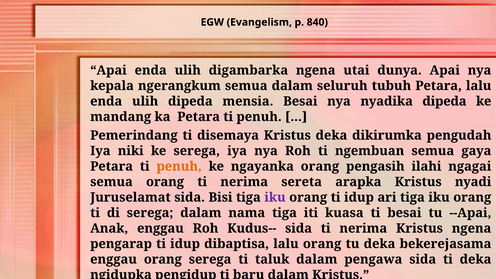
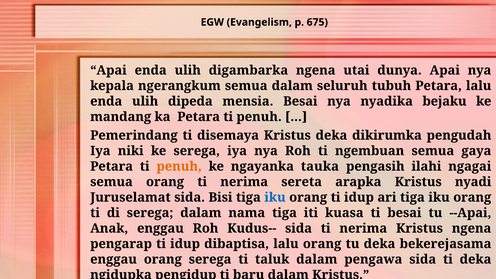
840: 840 -> 675 (317, 22)
nyadika dipeda: dipeda -> bejaku (444, 101)
ngayanka orang: orang -> tauka (320, 166)
iku colour: purple -> blue (275, 197)
